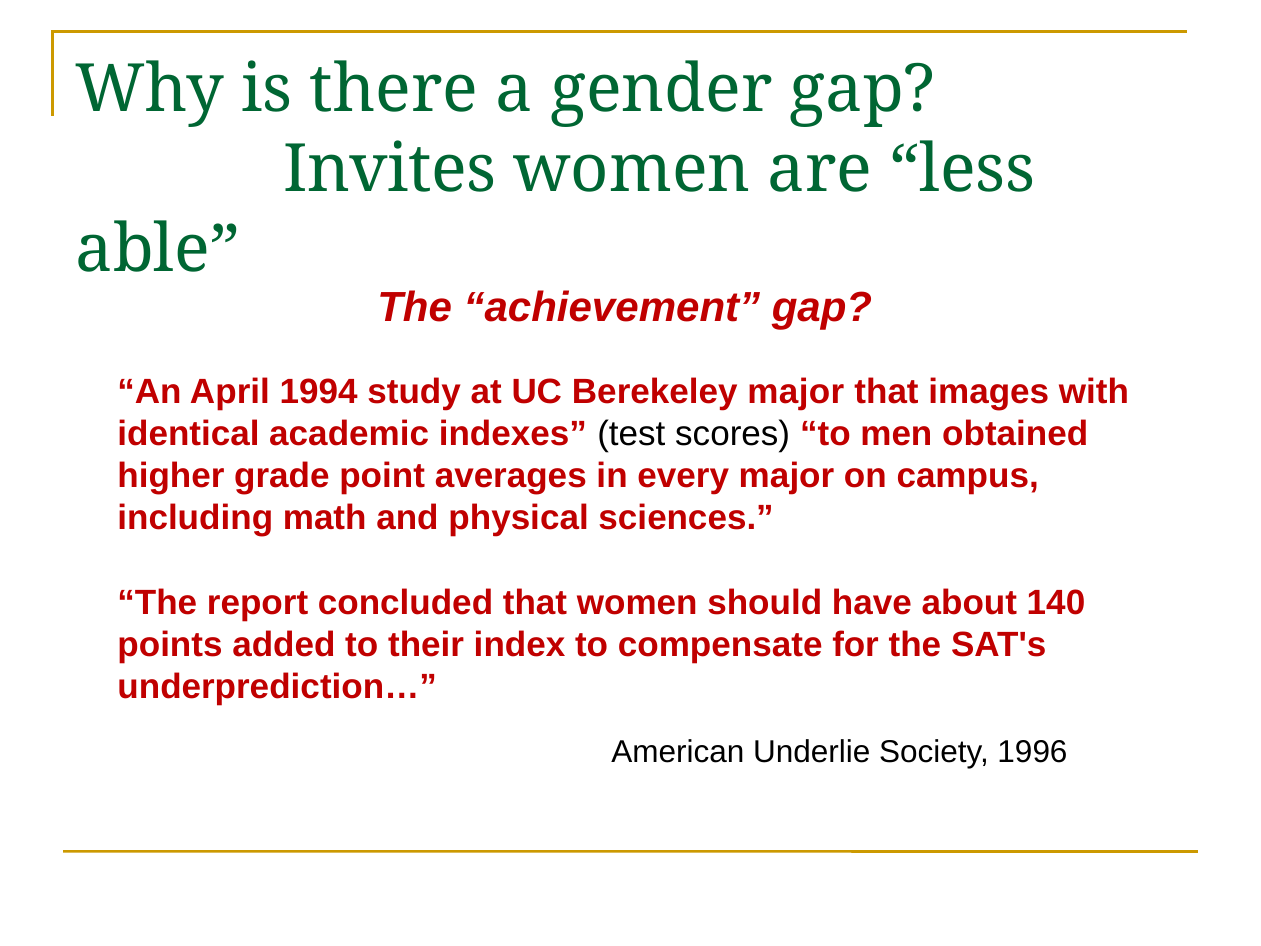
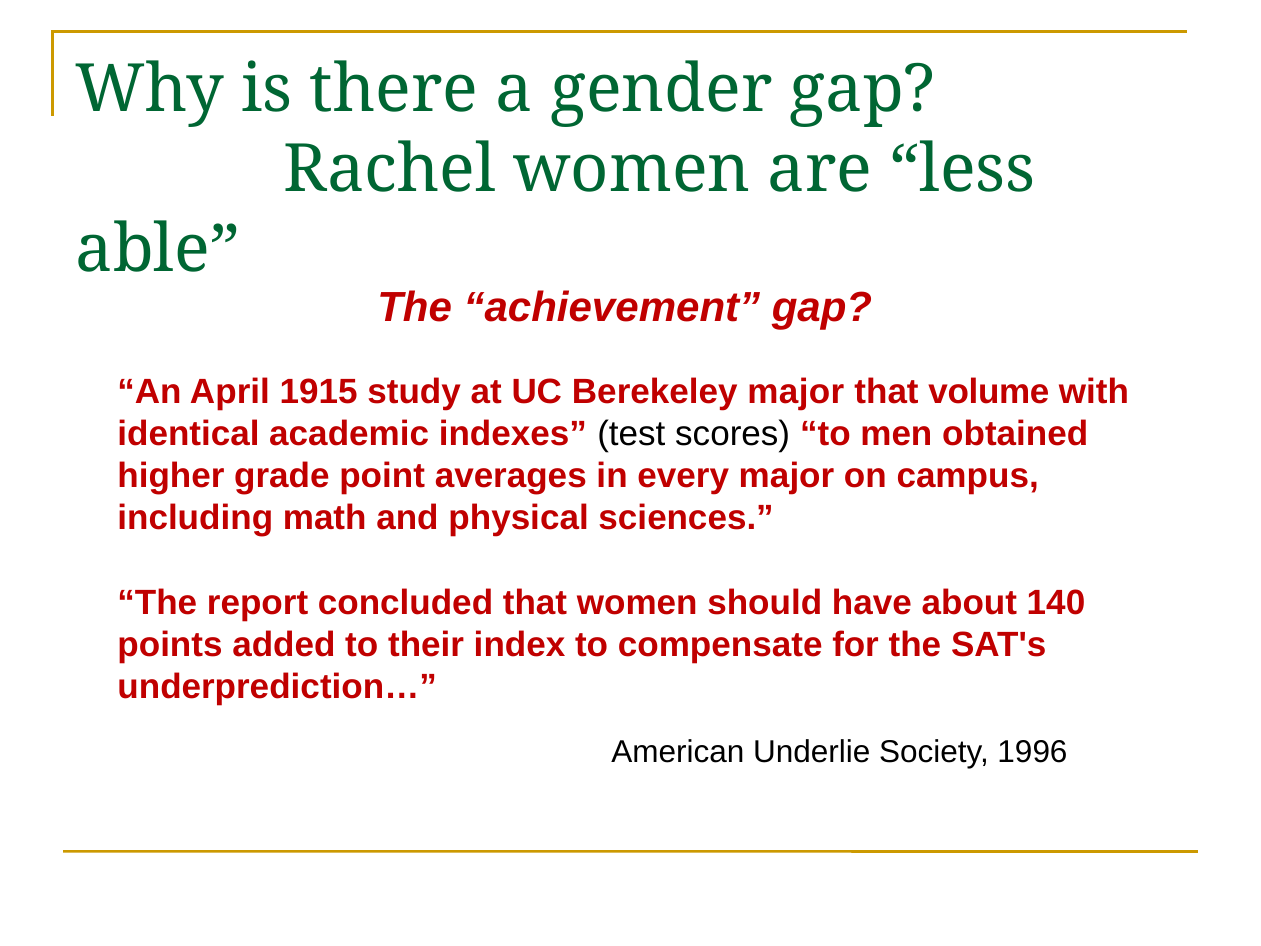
Invites: Invites -> Rachel (390, 169)
1994: 1994 -> 1915 (319, 392)
images: images -> volume (989, 392)
